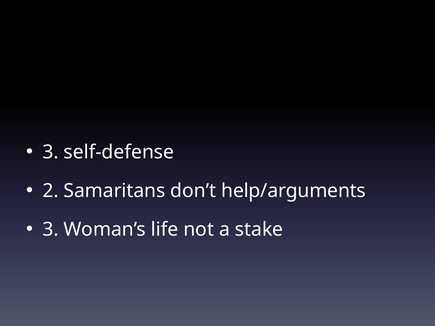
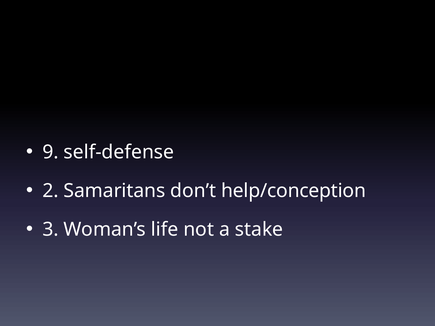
3: 3 -> 9 (51, 152)
help/arguments: help/arguments -> help/conception (294, 191)
